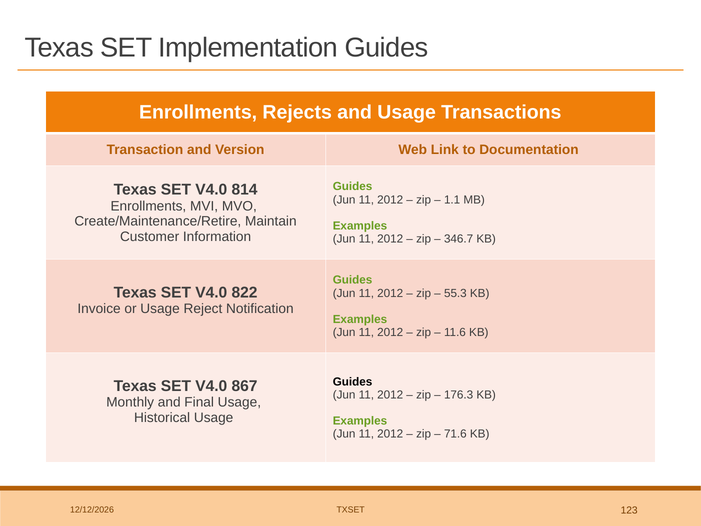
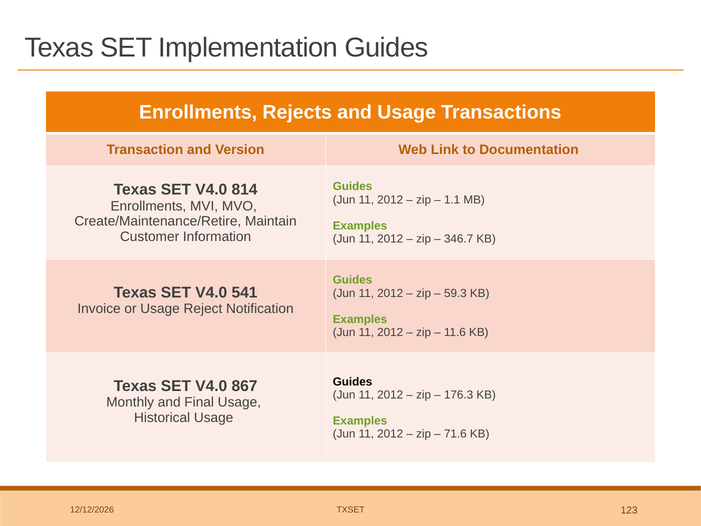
822: 822 -> 541 (245, 292)
55.3: 55.3 -> 59.3 (455, 293)
